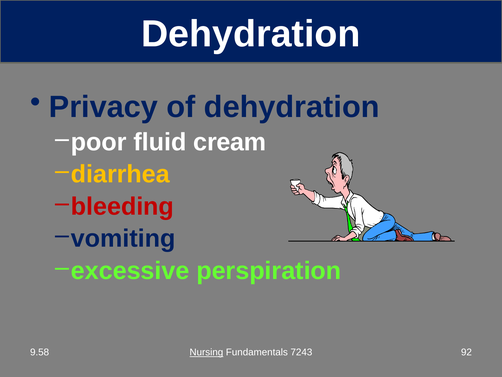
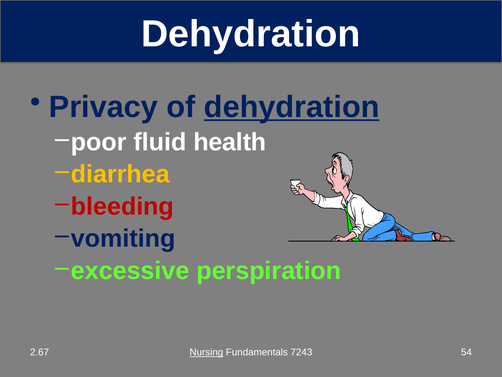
dehydration underline: none -> present (292, 107)
cream: cream -> health (230, 142)
9.58: 9.58 -> 2.67 (40, 352)
92: 92 -> 54 (466, 352)
